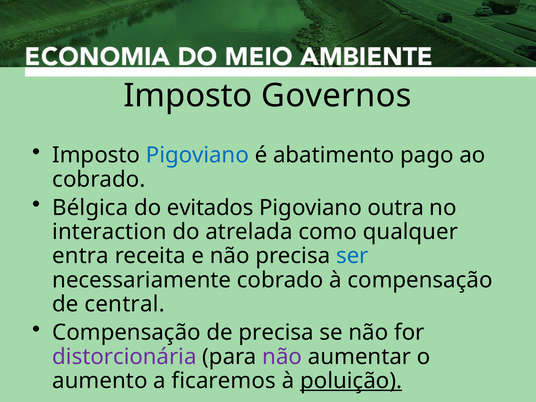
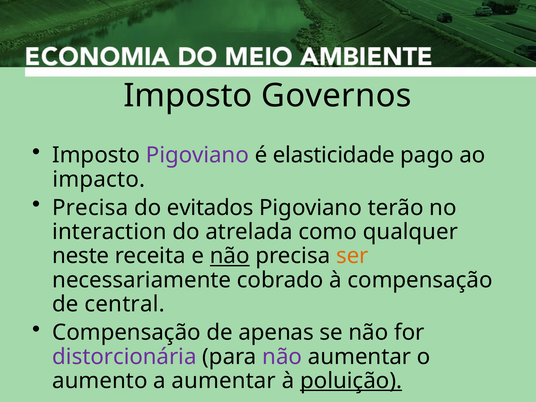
Pigoviano colour: blue -> purple (197, 155)
abatimento: abatimento -> elasticidade (334, 155)
cobrado: cobrado -> impacto (99, 179)
Bélgica: Bélgica -> Precisa (90, 208)
outra: outra -> terão (396, 208)
entra: entra -> neste (81, 256)
não underline: none -> present (230, 256)
ser colour: blue -> orange (352, 256)
de precisa: precisa -> apenas (276, 333)
a ficaremos: ficaremos -> aumentar (224, 381)
